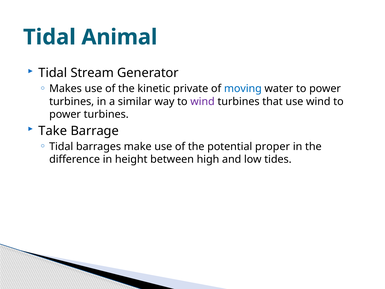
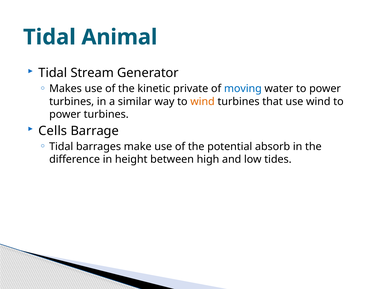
wind colour: purple -> orange (203, 101)
Take: Take -> Cells (53, 131)
proper: proper -> absorb (273, 146)
